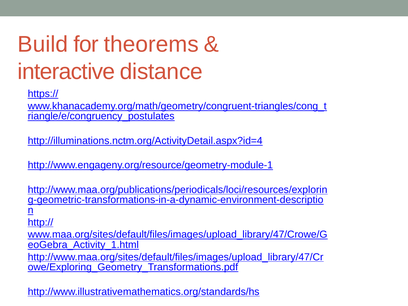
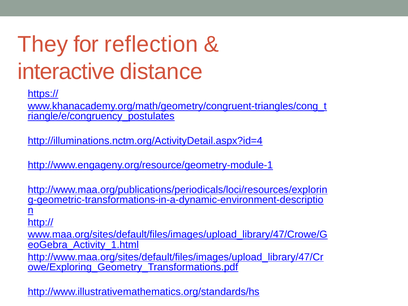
Build: Build -> They (43, 44)
theorems: theorems -> reflection (151, 44)
